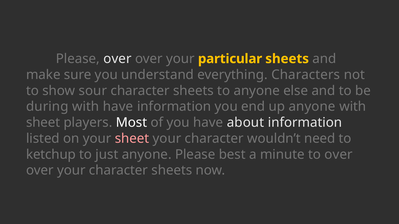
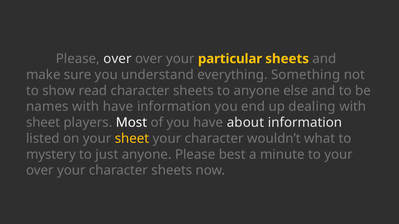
Characters: Characters -> Something (306, 75)
sour: sour -> read (93, 91)
during: during -> names (47, 107)
up anyone: anyone -> dealing (312, 107)
sheet colour: pink -> yellow (132, 139)
need: need -> what (320, 139)
ketchup: ketchup -> mystery (51, 155)
to over: over -> your (339, 155)
